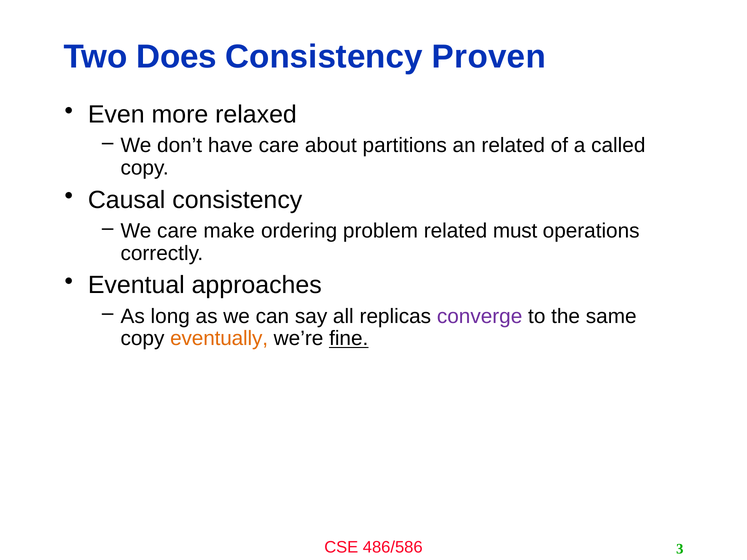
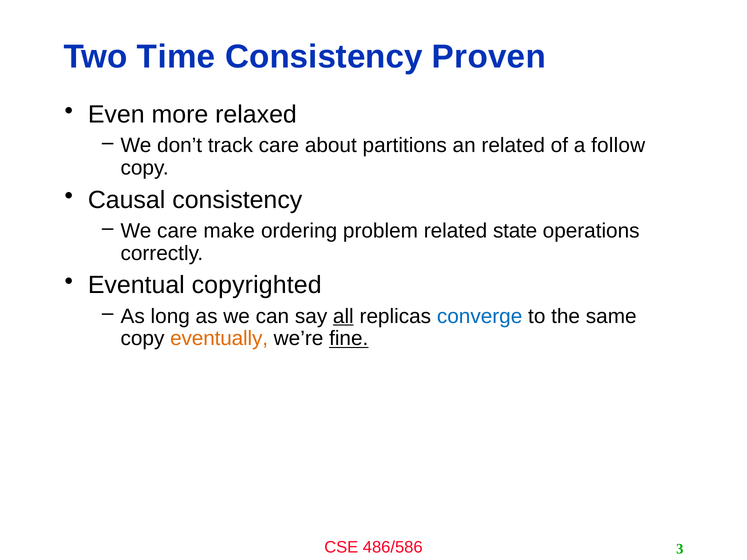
Does: Does -> Time (176, 57)
have: have -> track (230, 145)
called: called -> follow (618, 145)
must: must -> state (515, 231)
approaches: approaches -> copyrighted (257, 285)
all underline: none -> present (343, 316)
converge colour: purple -> blue (480, 316)
